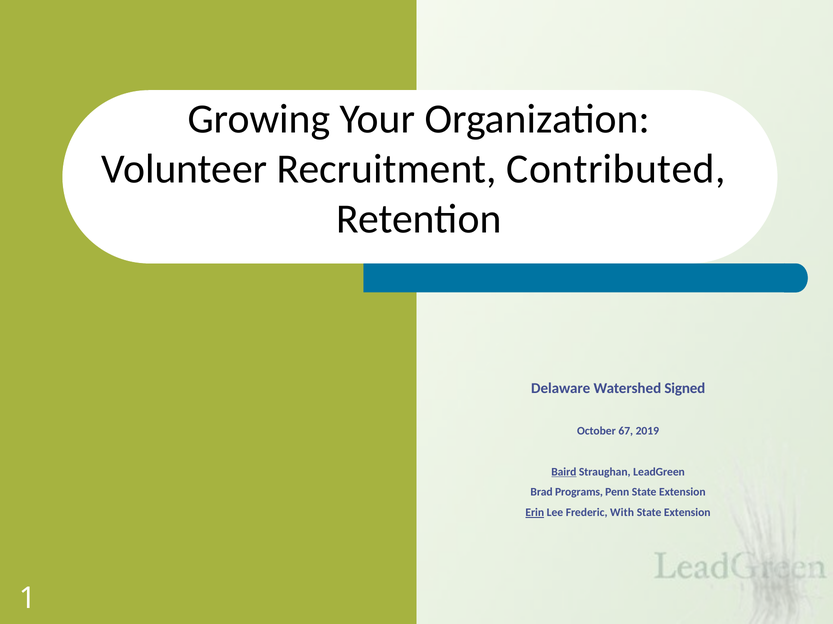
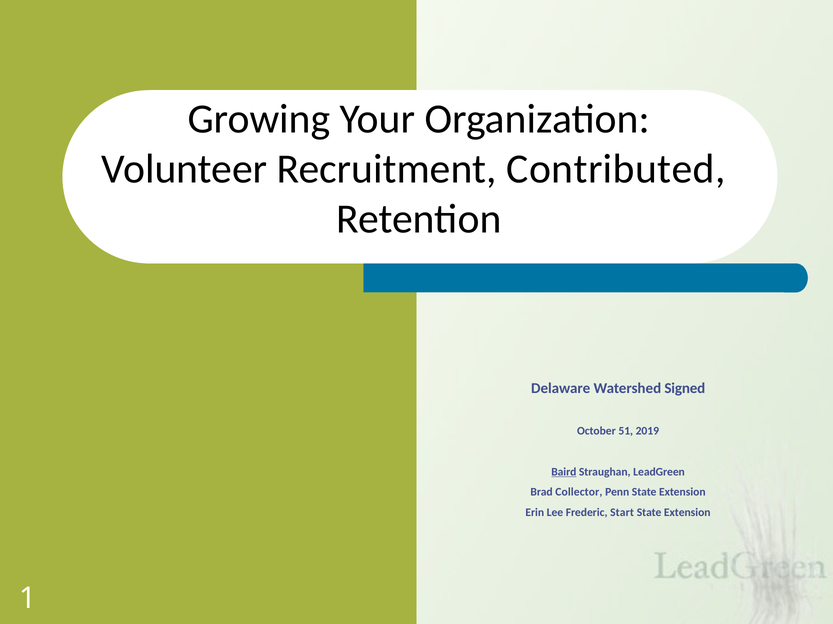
67: 67 -> 51 (626, 432)
Programs: Programs -> Collector (579, 493)
Erin underline: present -> none (535, 513)
With: With -> Start (622, 513)
